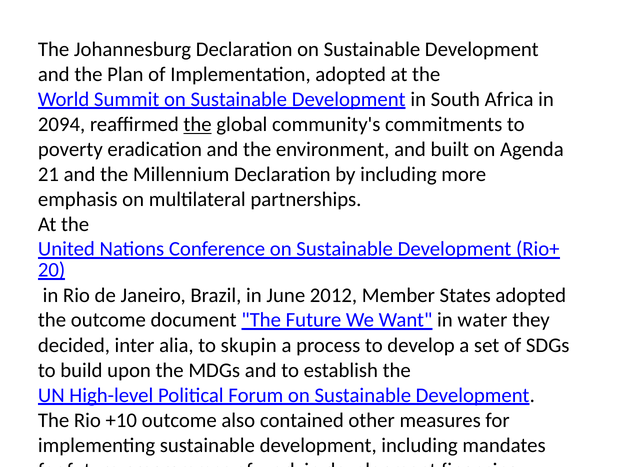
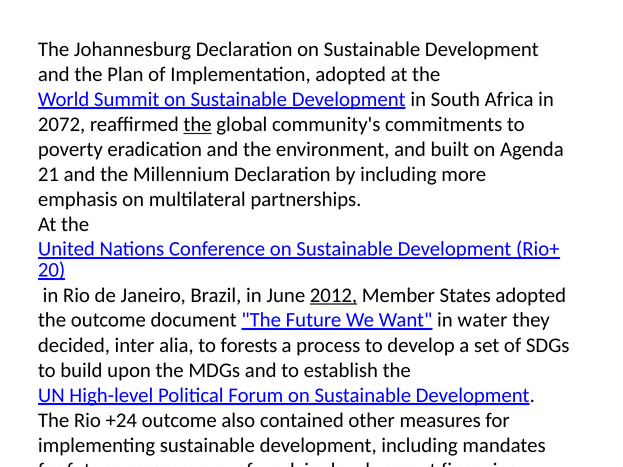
2094: 2094 -> 2072 (62, 125)
2012 underline: none -> present (333, 295)
skupin: skupin -> forests (249, 346)
+10: +10 -> +24 (121, 421)
